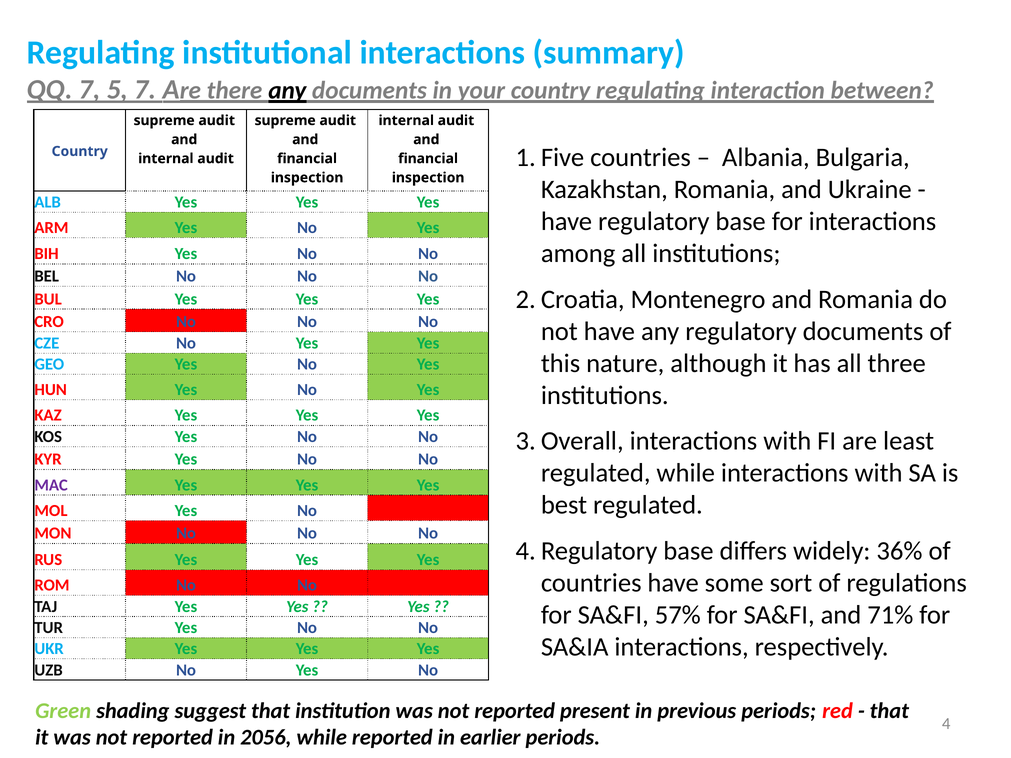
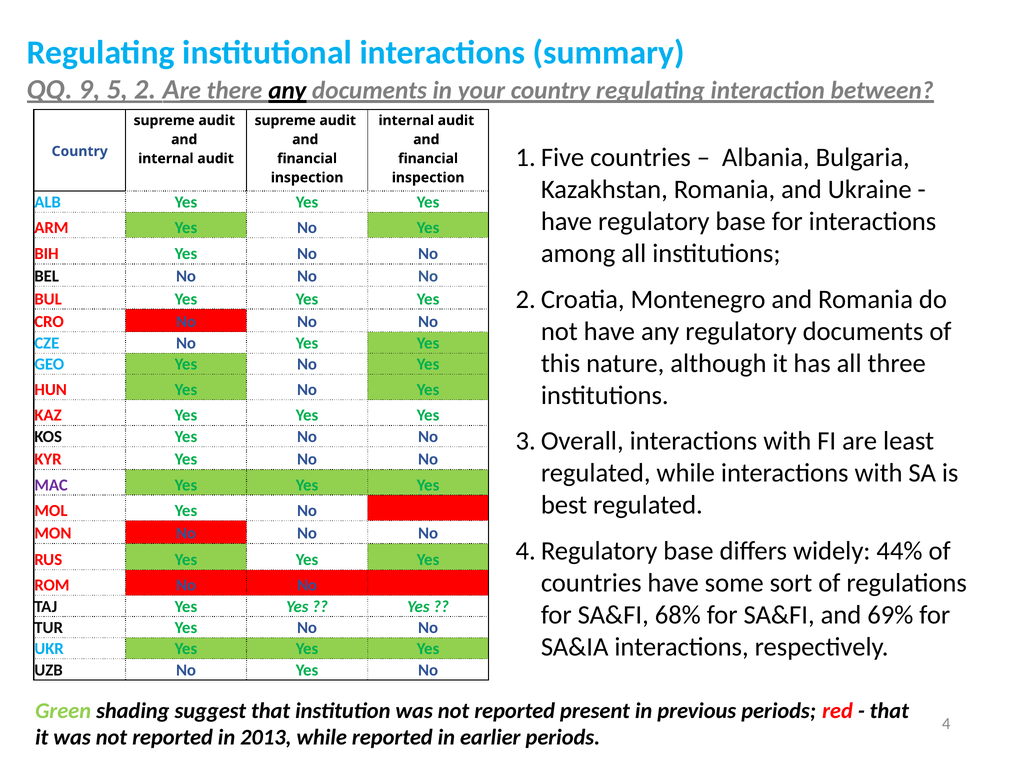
QQ 7: 7 -> 9 (90, 90)
5 7: 7 -> 2 (145, 90)
36%: 36% -> 44% (899, 551)
57%: 57% -> 68% (678, 615)
71%: 71% -> 69% (890, 615)
2056: 2056 -> 2013 (266, 738)
